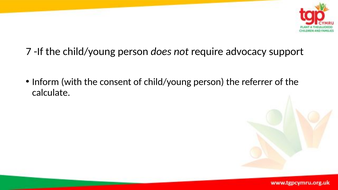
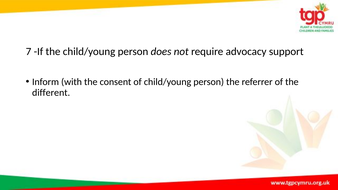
calculate: calculate -> different (51, 93)
